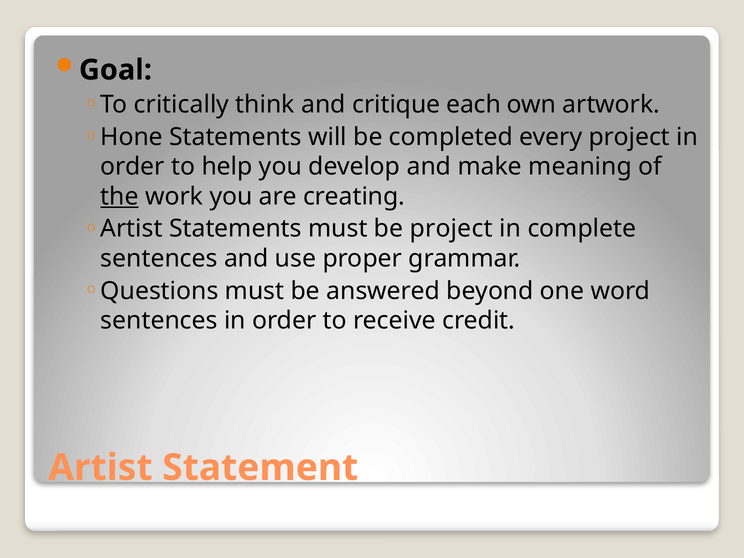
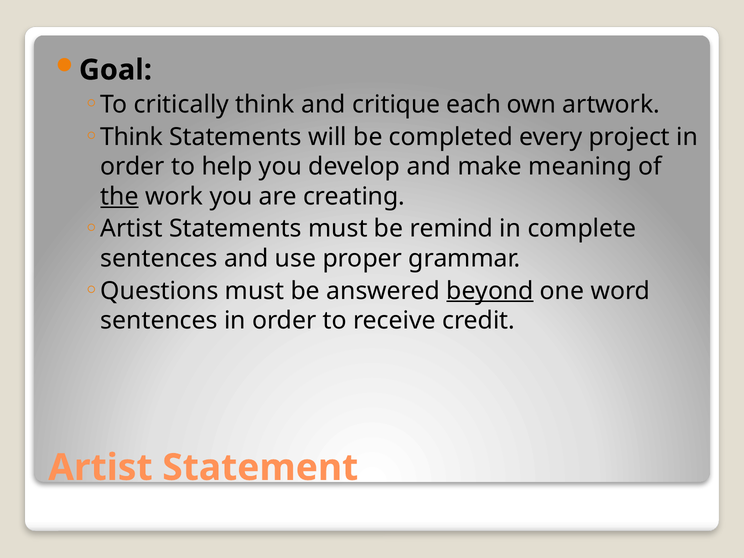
Hone: Hone -> Think (132, 137)
be project: project -> remind (451, 229)
beyond underline: none -> present (490, 291)
